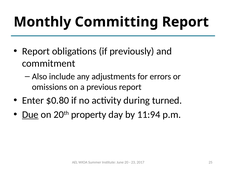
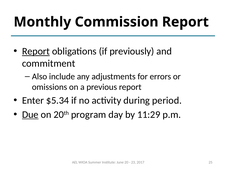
Committing: Committing -> Commission (117, 22)
Report underline: none -> present (36, 51)
$0.80: $0.80 -> $5.34 (58, 100)
turned: turned -> period (167, 100)
property: property -> program (89, 114)
11:94: 11:94 -> 11:29 (149, 114)
